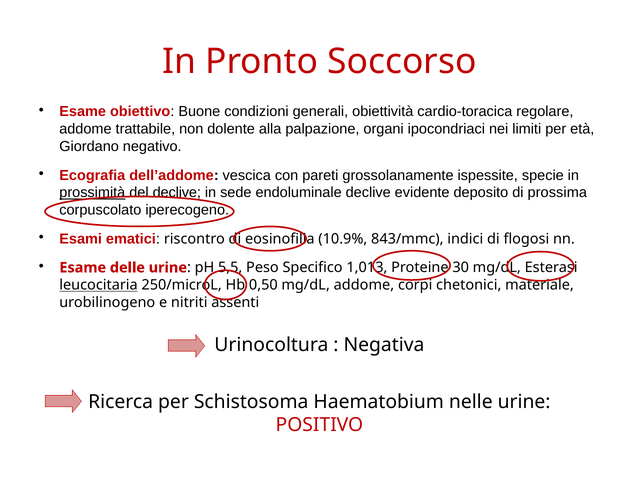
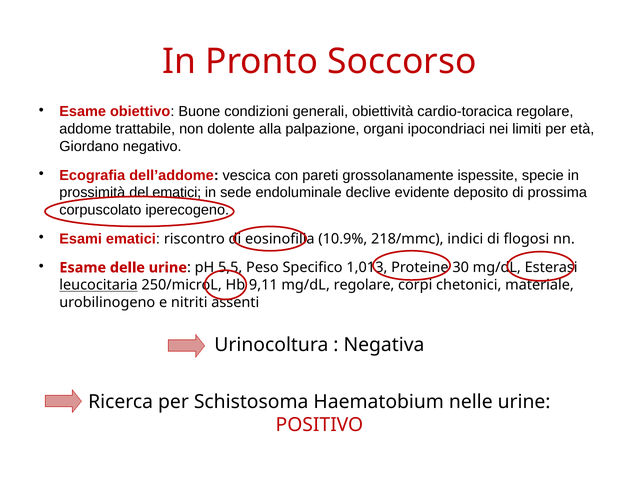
prossimità underline: present -> none (92, 193)
del declive: declive -> ematici (177, 193)
843/mmc: 843/mmc -> 218/mmc (407, 239)
0,50: 0,50 -> 9,11 (263, 285)
mg/dL addome: addome -> regolare (364, 285)
